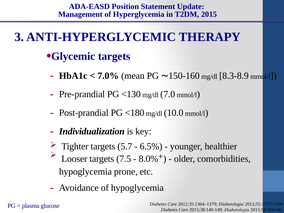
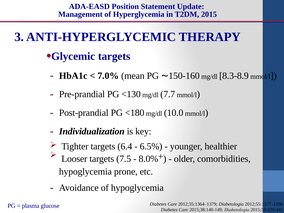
7.0: 7.0 -> 7.7 (168, 94)
5.7: 5.7 -> 6.4 (125, 146)
